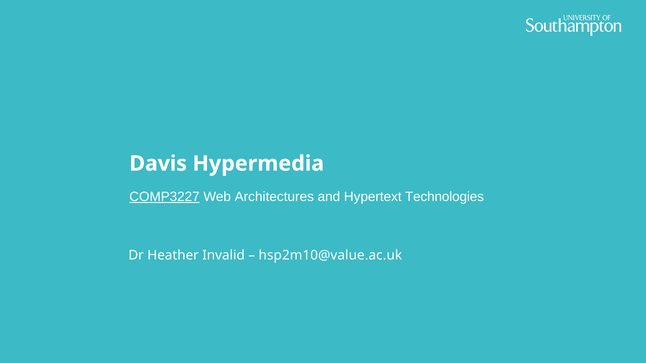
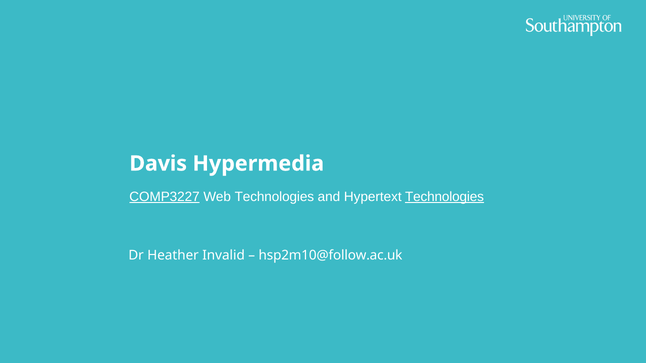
Web Architectures: Architectures -> Technologies (274, 197)
Technologies underline: none -> present (445, 197)
hsp2m10@value.ac.uk: hsp2m10@value.ac.uk -> hsp2m10@follow.ac.uk (331, 256)
